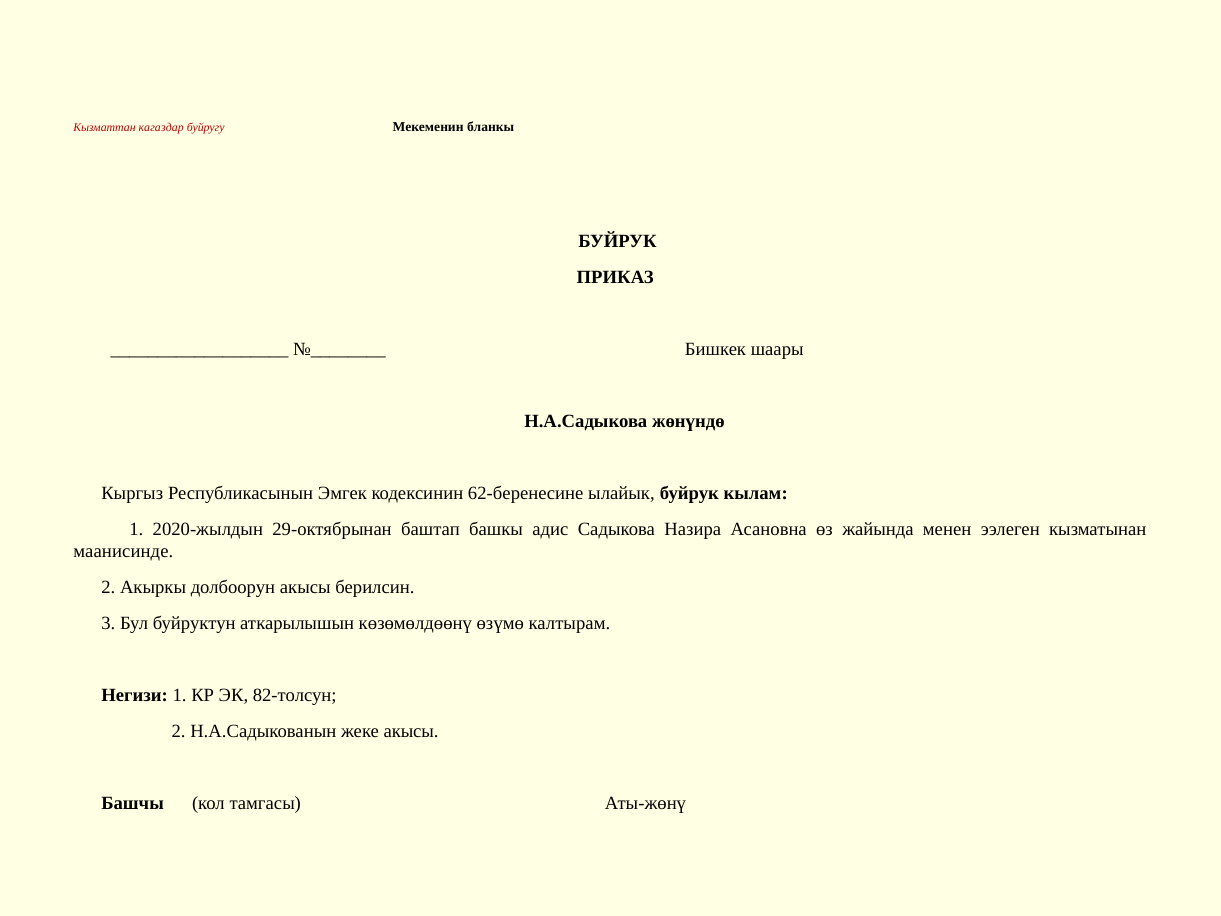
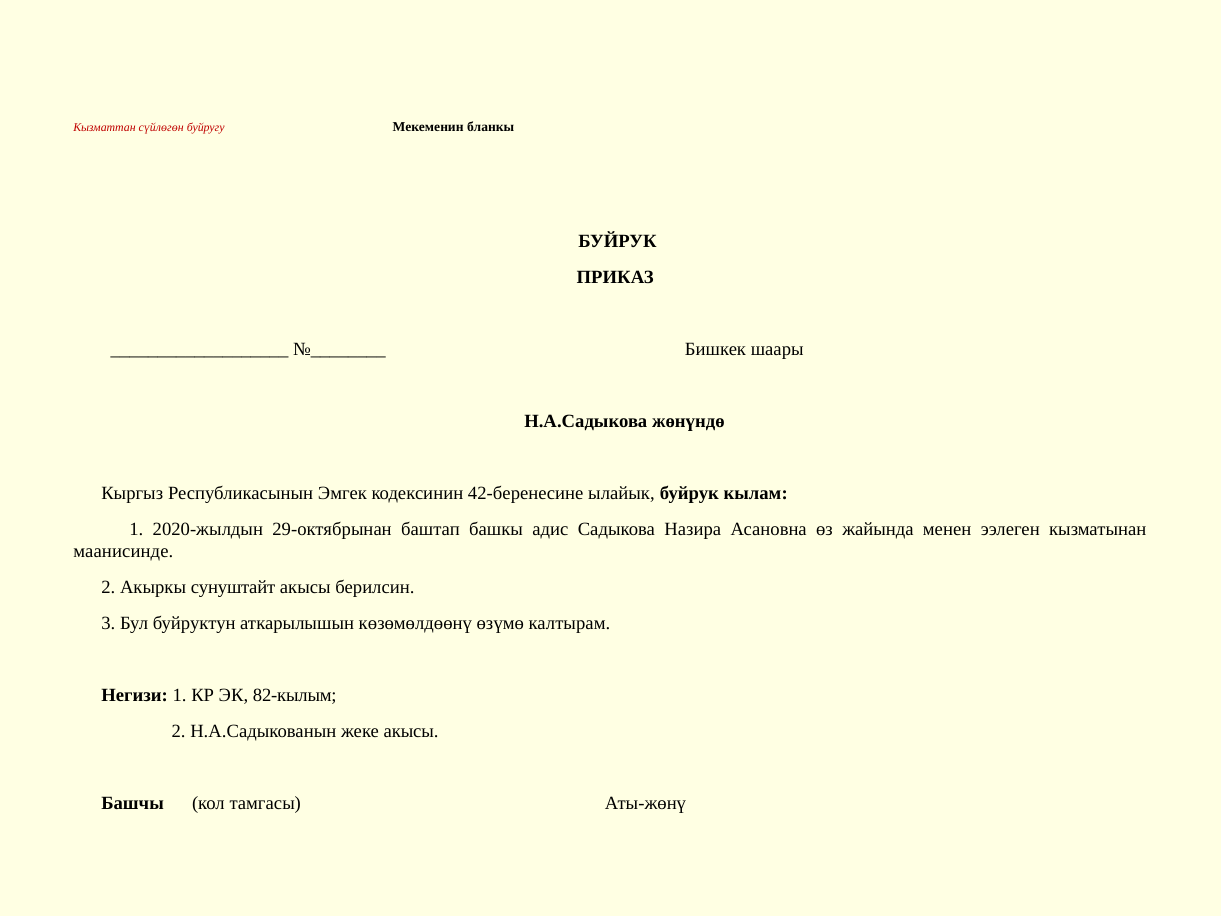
кагаздар: кагаздар -> сүйлөгөн (161, 127)
62-беренесине: 62-беренесине -> 42-беренесине (526, 493)
долбоорун: долбоорун -> сунуштайт (233, 588)
82-толсун: 82-толсун -> 82-кылым (295, 695)
